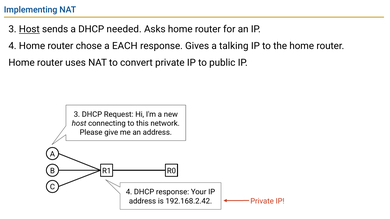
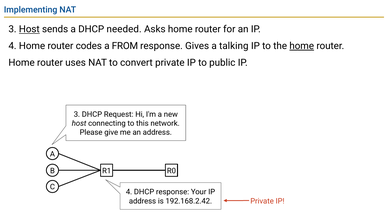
chose: chose -> codes (89, 46)
EACH: EACH -> FROM (125, 46)
home underline: none -> present (302, 46)
